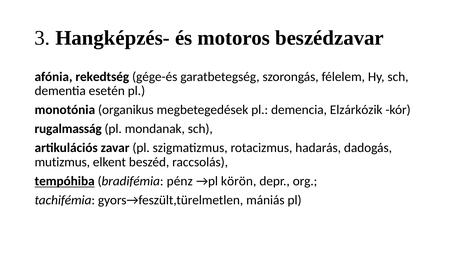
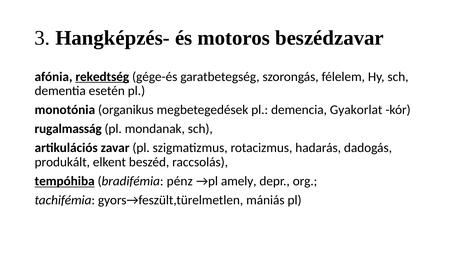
rekedtség underline: none -> present (102, 77)
Elzárkózik: Elzárkózik -> Gyakorlat (356, 110)
mutizmus: mutizmus -> produkált (62, 162)
körön: körön -> amely (239, 182)
